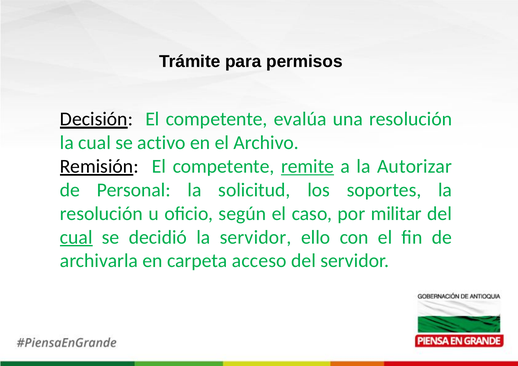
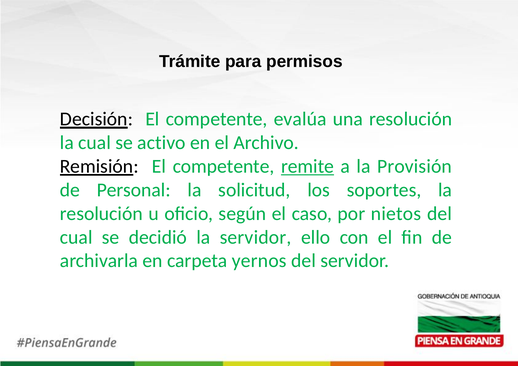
Autorizar: Autorizar -> Provisión (415, 166)
militar: militar -> nietos (396, 214)
cual underline: present -> none (76, 237)
acceso: acceso -> yernos (259, 261)
